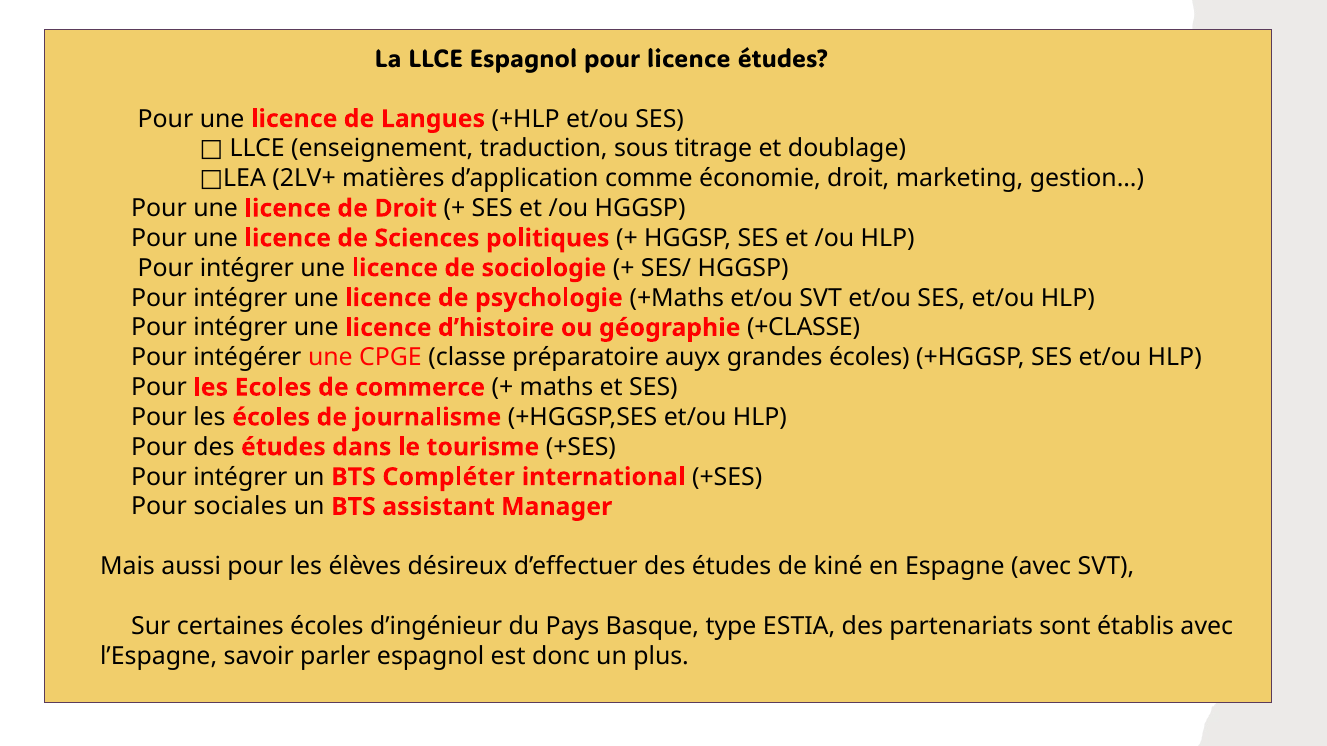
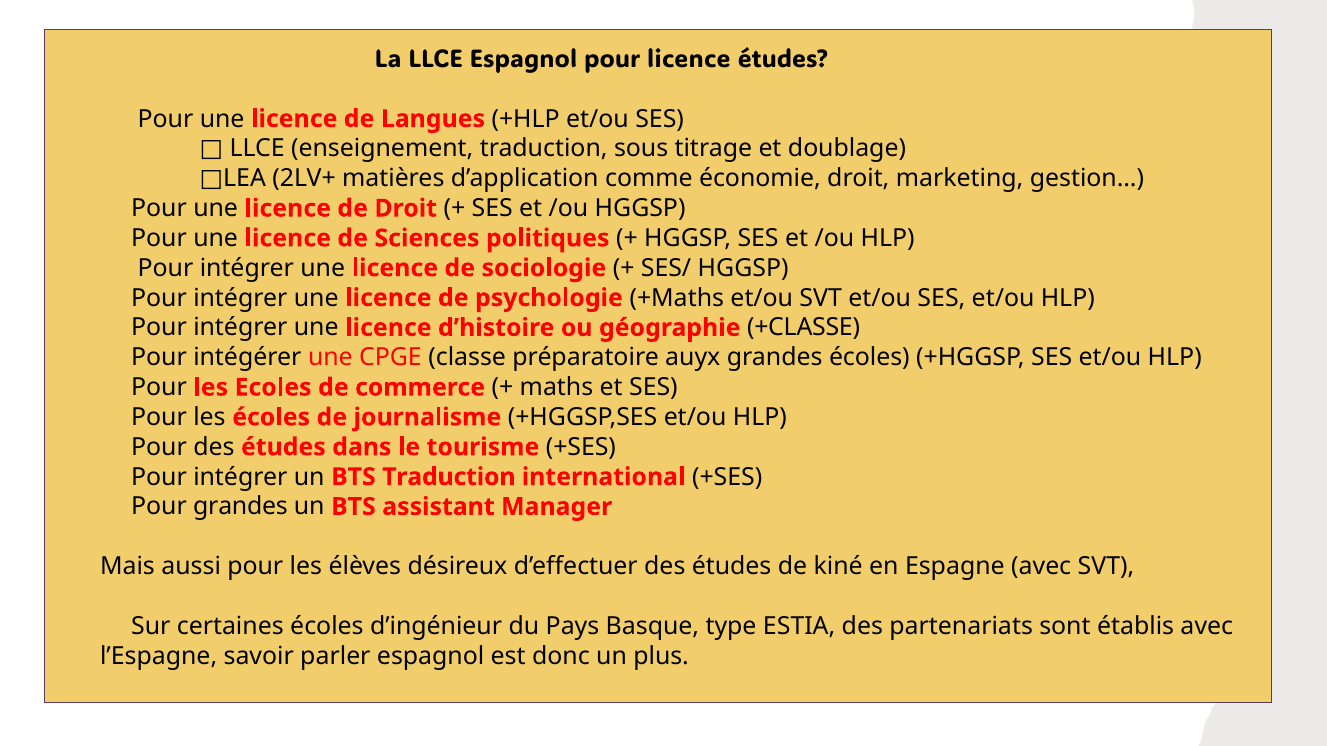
BTS Compléter: Compléter -> Traduction (449, 477)
Pour sociales: sociales -> grandes (241, 507)
